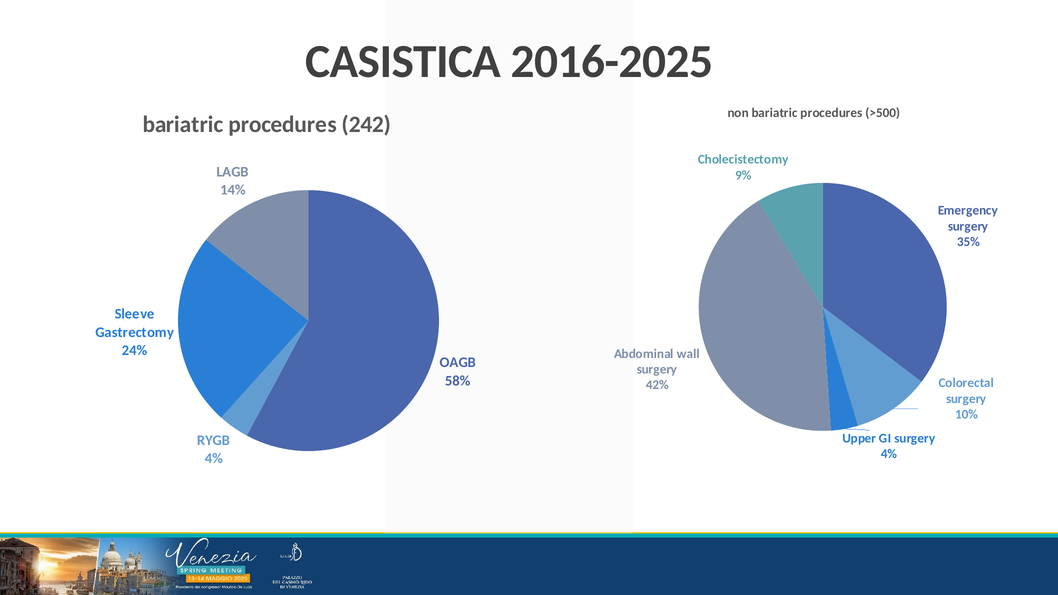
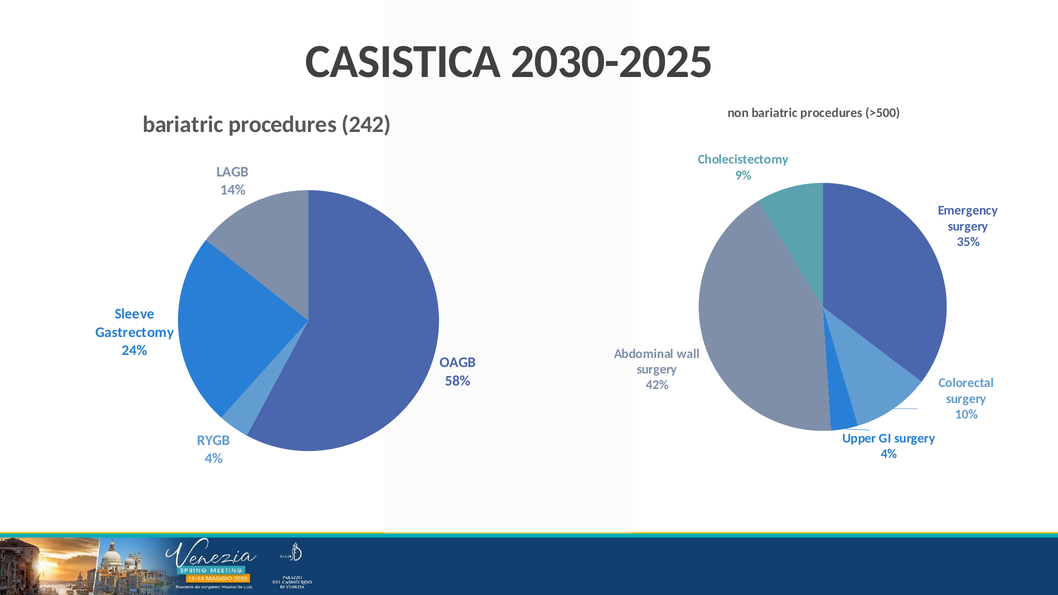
2016-2025: 2016-2025 -> 2030-2025 (612, 61)
